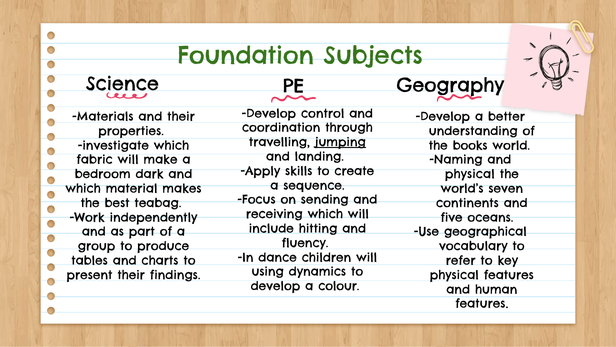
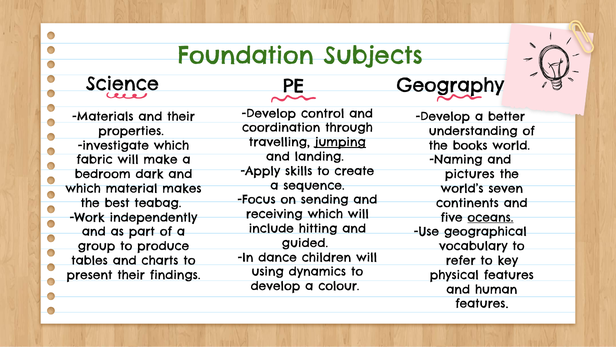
physical: physical -> pictures (470, 174)
oceans underline: none -> present (490, 217)
fluency: fluency -> guided (305, 243)
